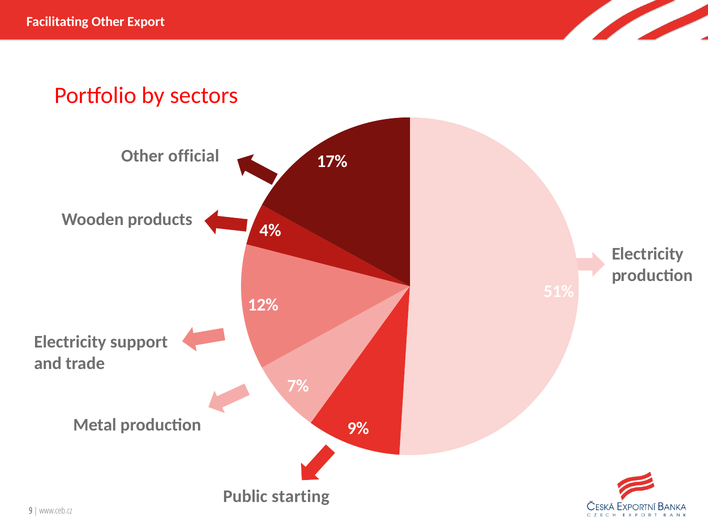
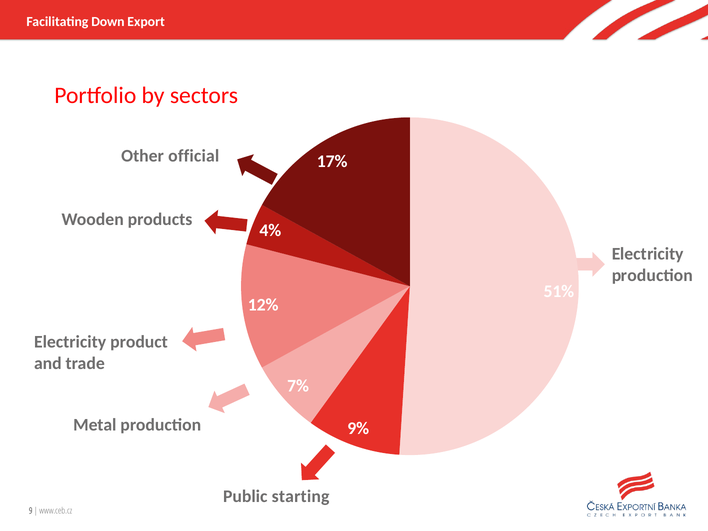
Facilitating Other: Other -> Down (108, 22)
support: support -> product (139, 342)
